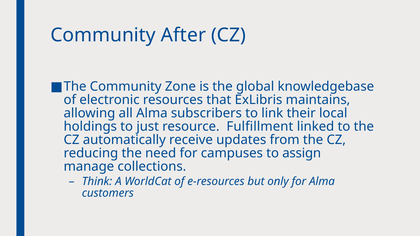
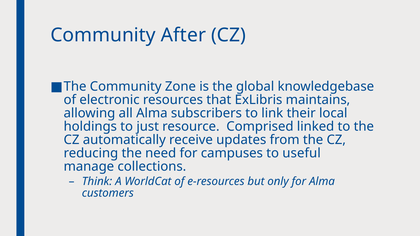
Fulfillment: Fulfillment -> Comprised (260, 127)
assign: assign -> useful (302, 153)
